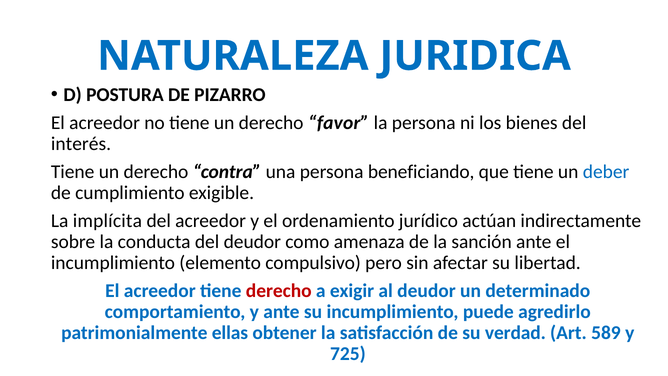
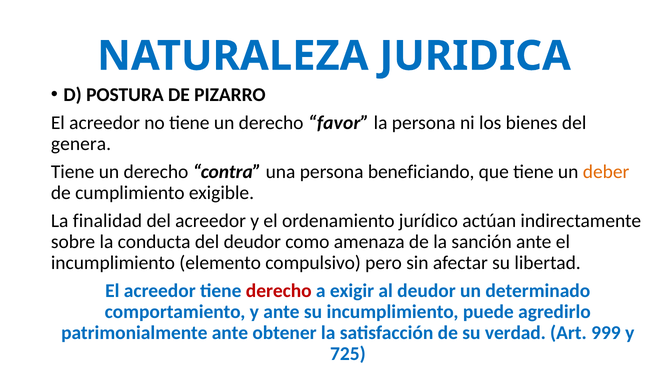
interés: interés -> genera (81, 144)
deber colour: blue -> orange (606, 172)
implícita: implícita -> finalidad (107, 221)
patrimonialmente ellas: ellas -> ante (230, 333)
589: 589 -> 999 (606, 333)
